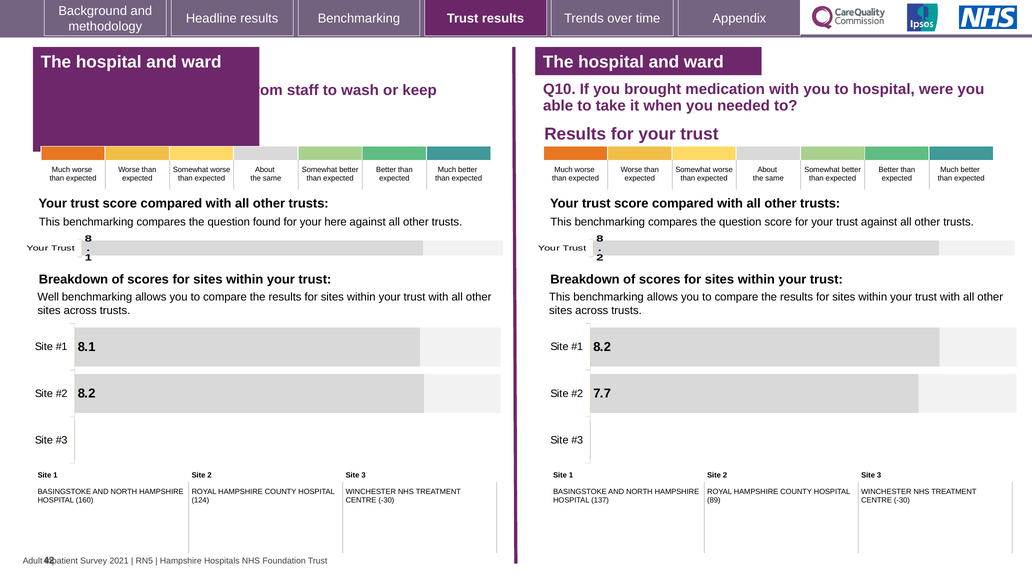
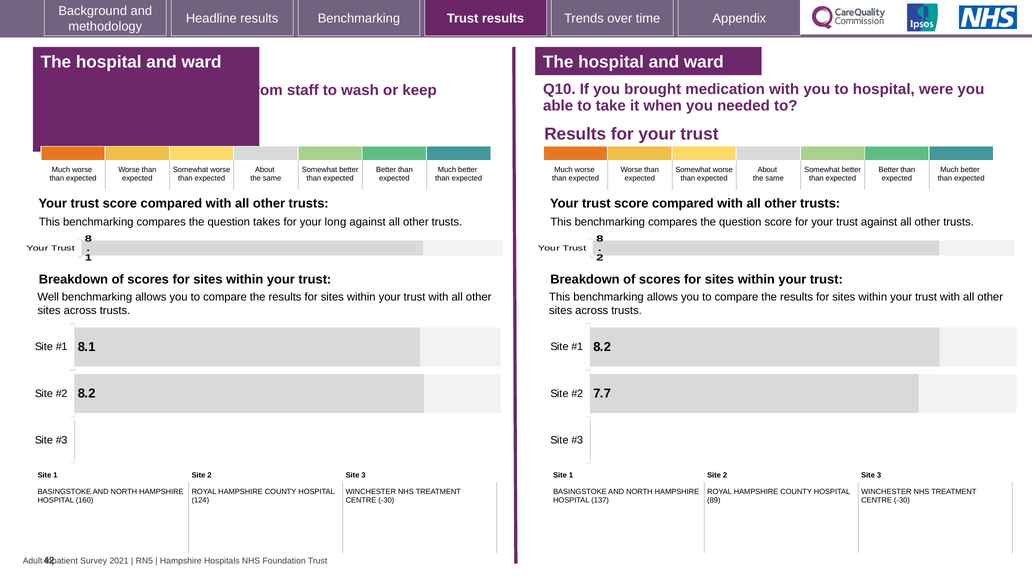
found: found -> takes (267, 222)
here: here -> long (335, 222)
